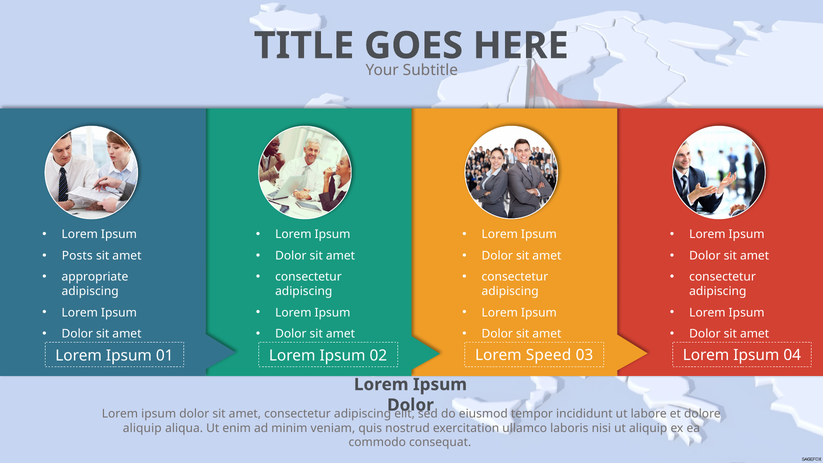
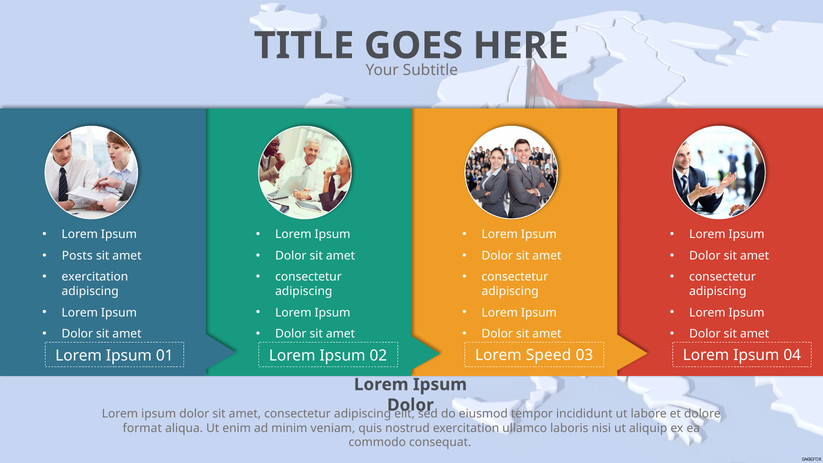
appropriate: appropriate -> exercitation (95, 277)
aliquip: aliquip -> format (142, 428)
